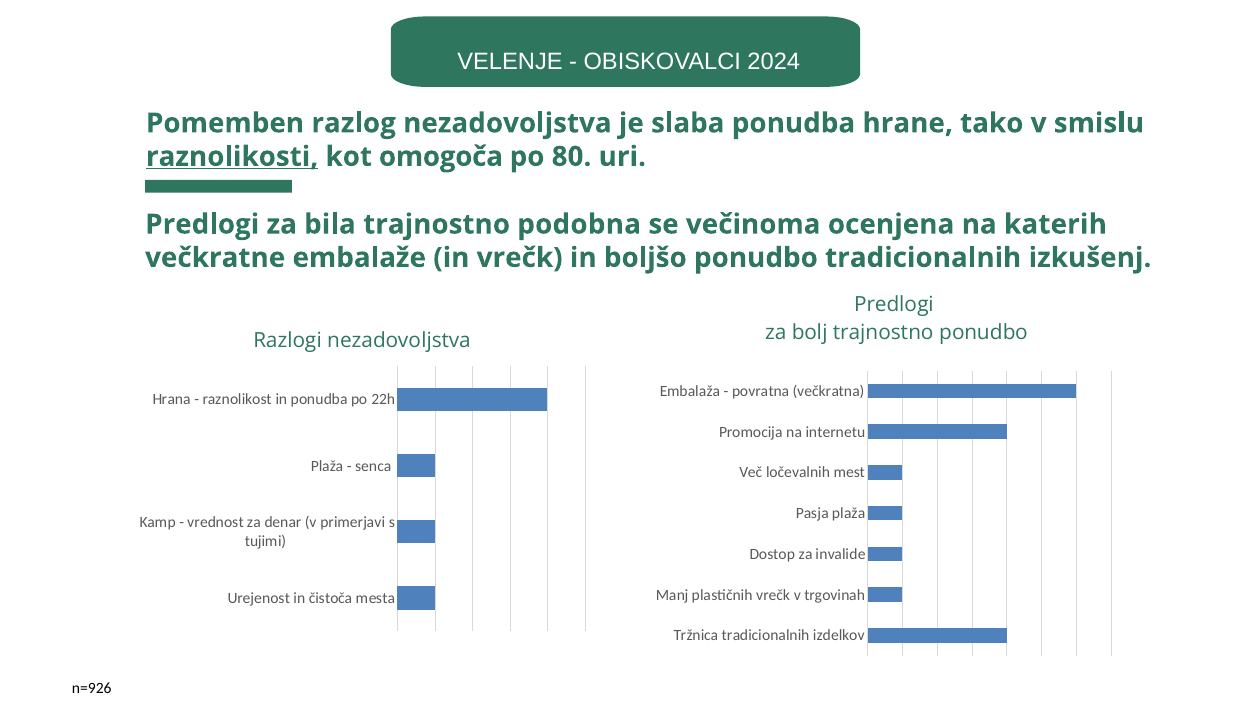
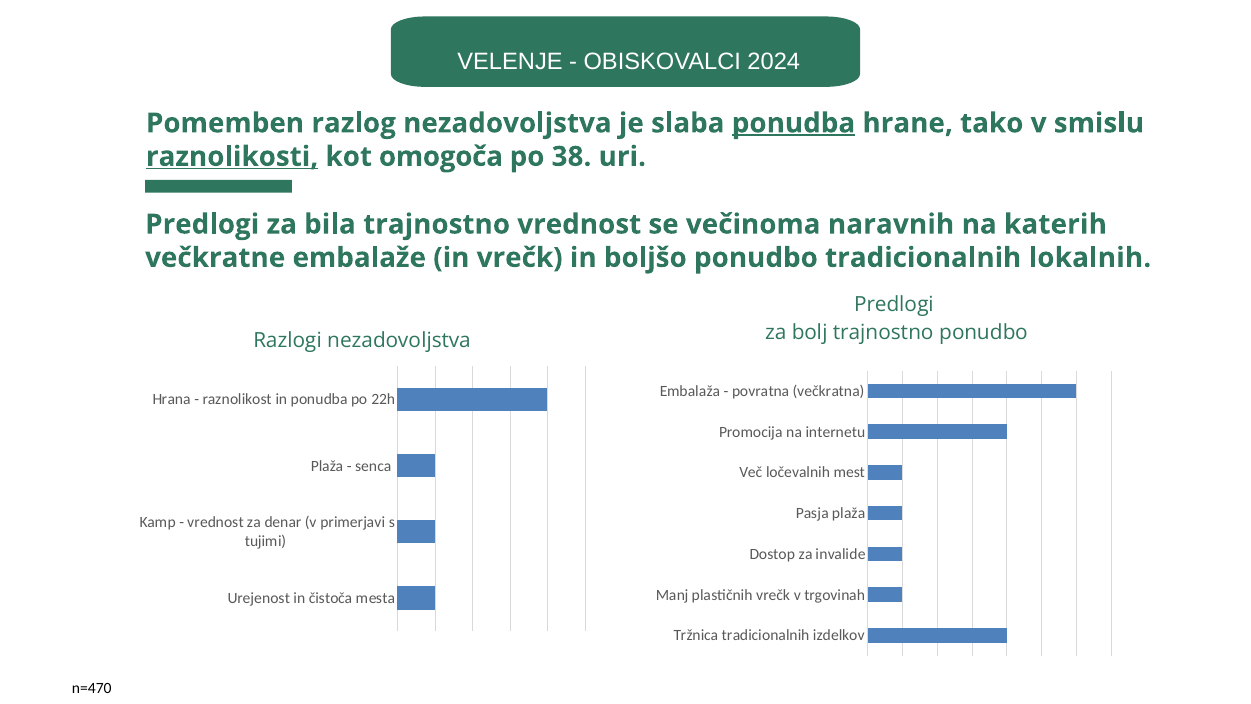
ponudba underline: none -> present (793, 123)
80: 80 -> 38 (572, 157)
trajnostno podobna: podobna -> vrednost (579, 224)
ocenjena: ocenjena -> naravnih (891, 224)
izkušenj: izkušenj -> lokalnih (1090, 258)
n=926: n=926 -> n=470 (92, 688)
